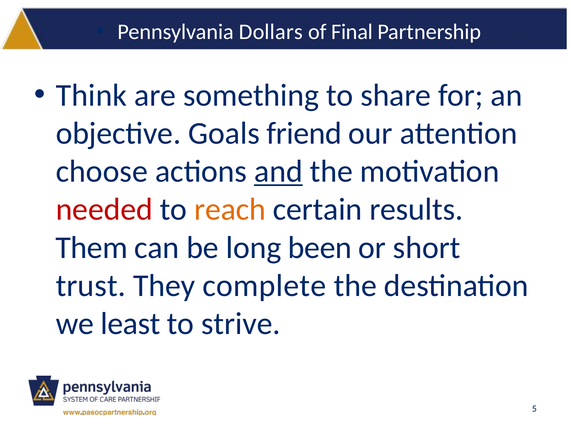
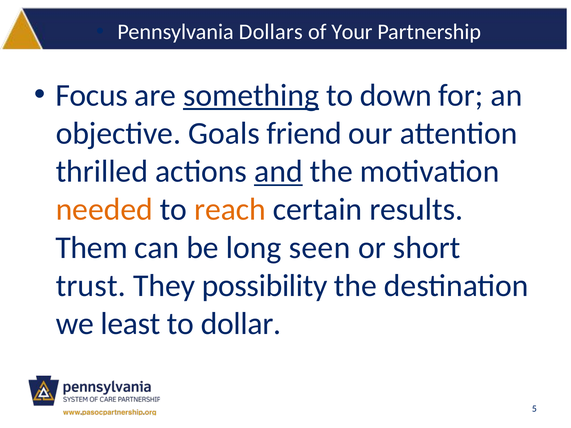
Final: Final -> Your (352, 32)
Think: Think -> Focus (92, 95)
something underline: none -> present (251, 95)
share: share -> down (396, 95)
choose: choose -> thrilled (102, 172)
needed colour: red -> orange (104, 210)
been: been -> seen (320, 248)
complete: complete -> possibility (265, 286)
strive: strive -> dollar (241, 324)
